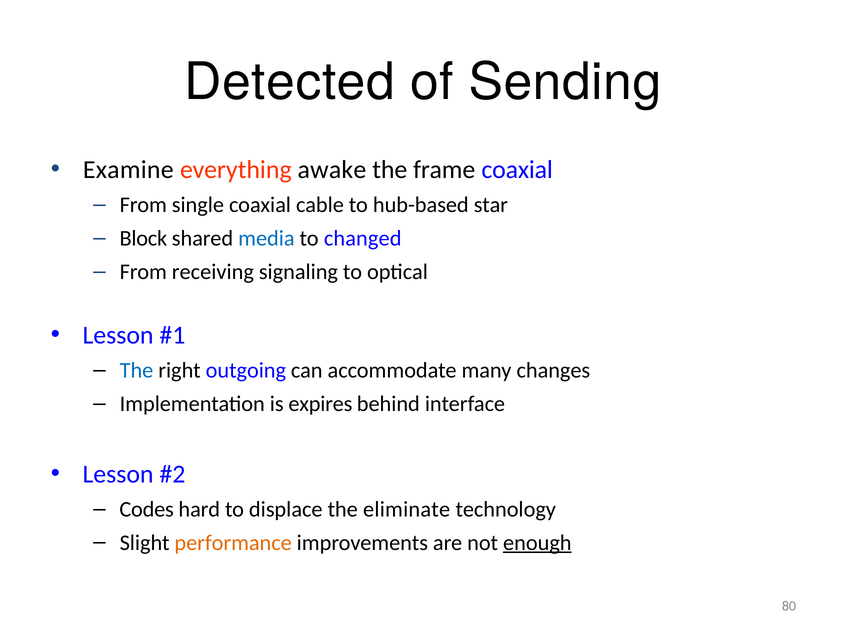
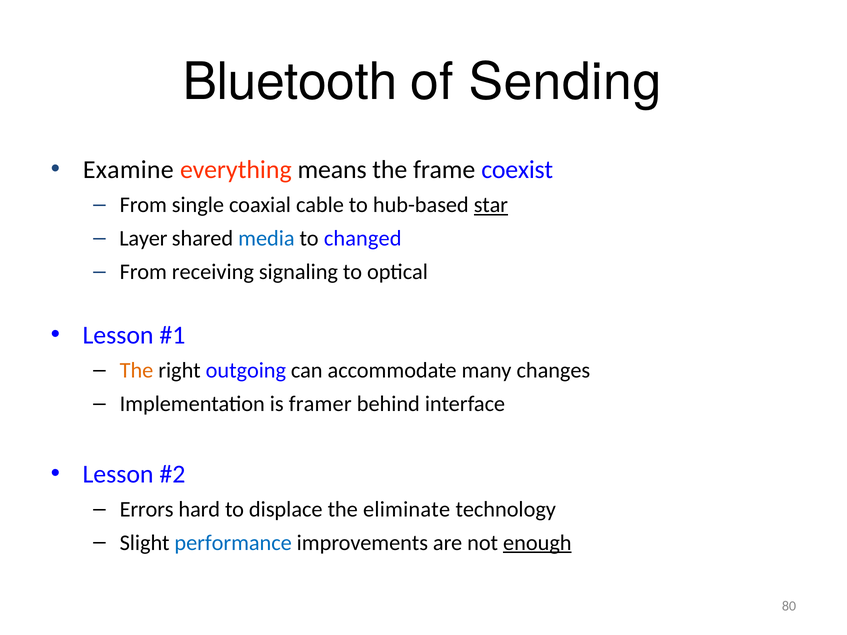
Detected: Detected -> Bluetooth (290, 82)
awake: awake -> means (332, 170)
frame coaxial: coaxial -> coexist (517, 170)
star underline: none -> present (491, 205)
Block: Block -> Layer (143, 238)
The colour: blue -> orange (136, 371)
expires: expires -> framer (320, 404)
Codes: Codes -> Errors (147, 510)
performance colour: orange -> blue (233, 543)
